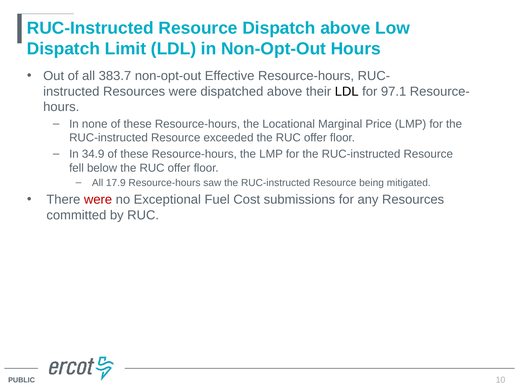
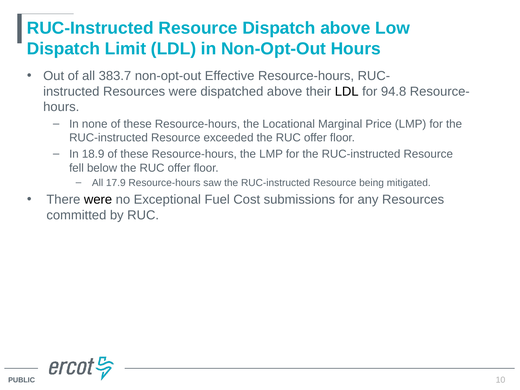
97.1: 97.1 -> 94.8 (394, 91)
34.9: 34.9 -> 18.9 (93, 154)
were colour: red -> black (98, 199)
